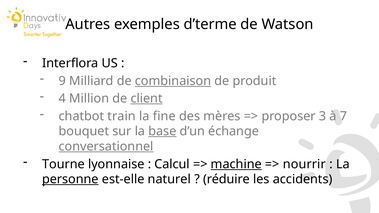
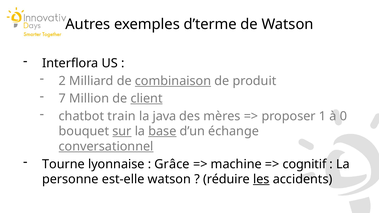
9: 9 -> 2 (62, 81)
4: 4 -> 7 (62, 99)
fine: fine -> java (164, 116)
3: 3 -> 1 (323, 116)
7: 7 -> 0 (343, 116)
sur underline: none -> present (122, 131)
Calcul: Calcul -> Grâce (172, 164)
machine underline: present -> none (236, 164)
nourrir: nourrir -> cognitif (304, 164)
personne underline: present -> none (70, 179)
est-elle naturel: naturel -> watson (169, 179)
les underline: none -> present (261, 179)
